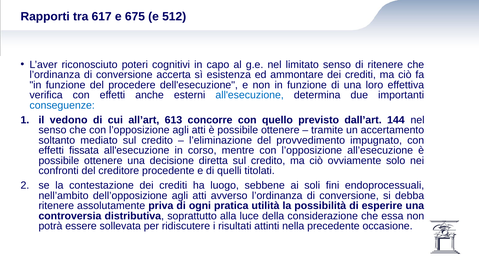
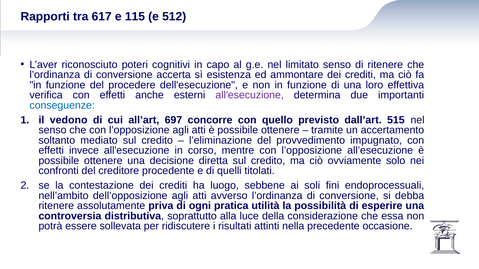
675: 675 -> 115 (135, 16)
all'esecuzione colour: blue -> purple (250, 95)
613: 613 -> 697 (173, 120)
144: 144 -> 515 (396, 120)
fissata: fissata -> invece (84, 151)
